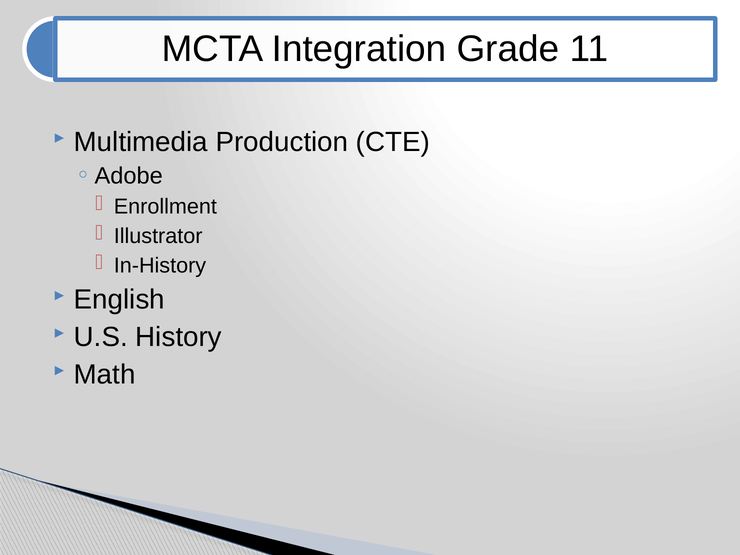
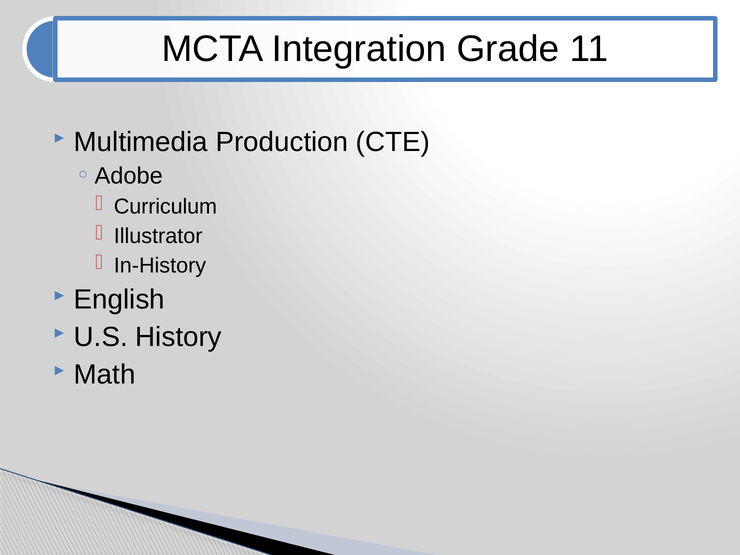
Enrollment: Enrollment -> Curriculum (165, 207)
